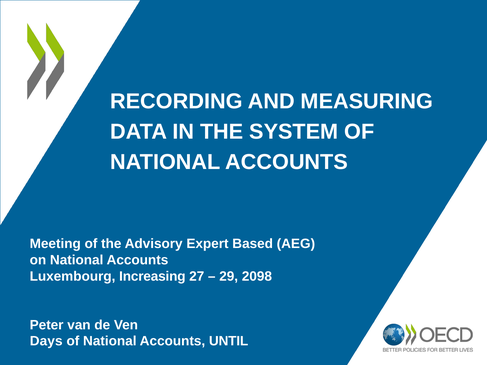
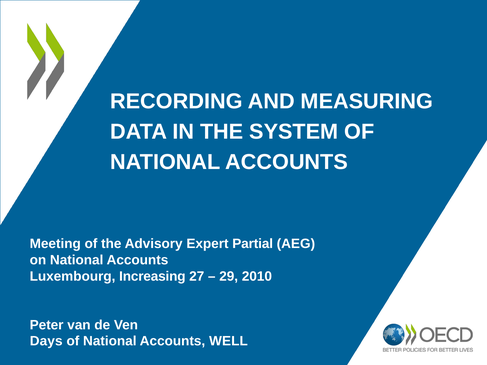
Based: Based -> Partial (253, 244)
2098: 2098 -> 2010 (257, 276)
UNTIL: UNTIL -> WELL (228, 341)
